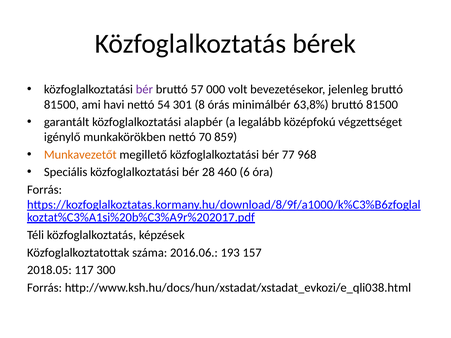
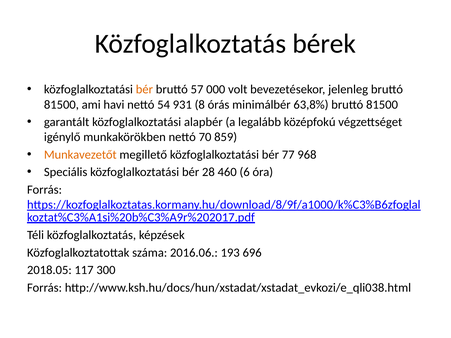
bér colour: purple -> orange (144, 90)
301: 301 -> 931 (182, 105)
157: 157 -> 696 (252, 253)
